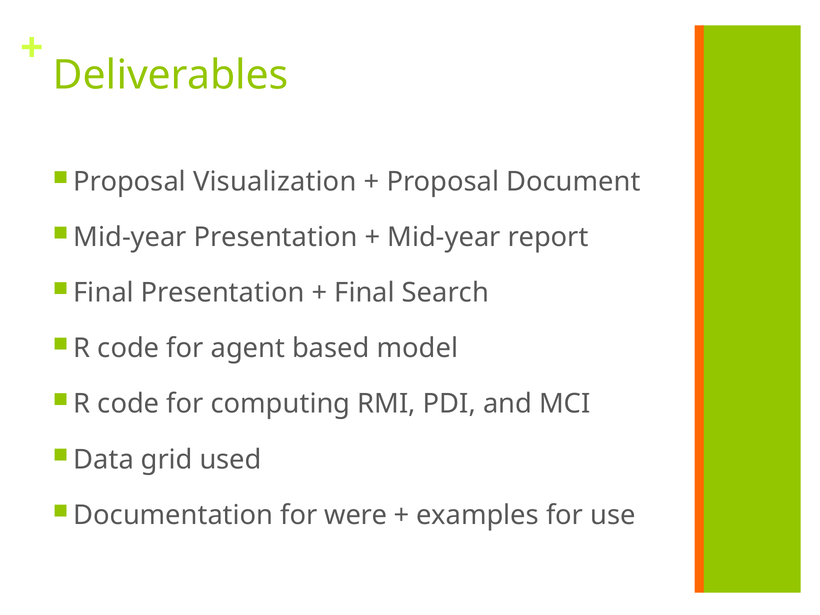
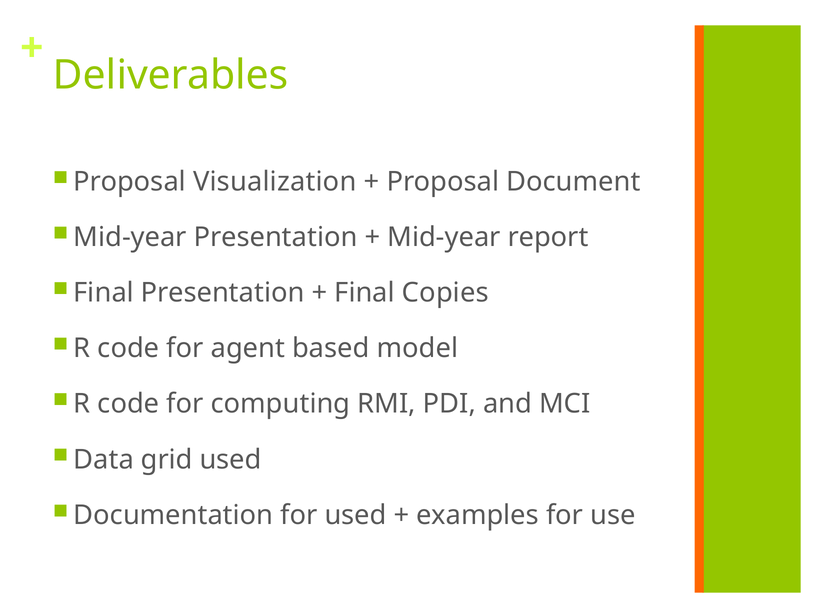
Search: Search -> Copies (445, 293)
for were: were -> used (356, 515)
